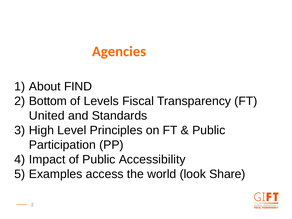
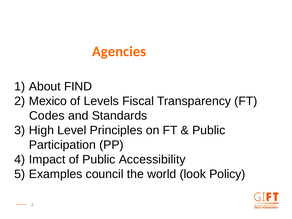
Bottom: Bottom -> Mexico (48, 101)
United: United -> Codes (47, 116)
access: access -> council (105, 174)
Share: Share -> Policy (227, 174)
